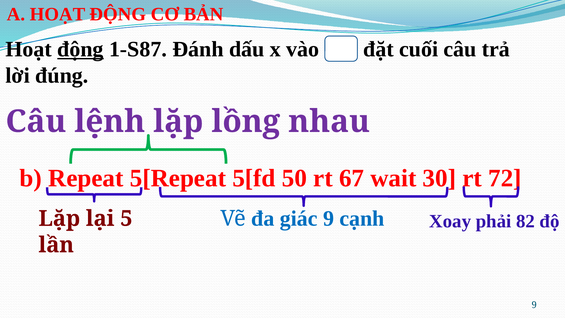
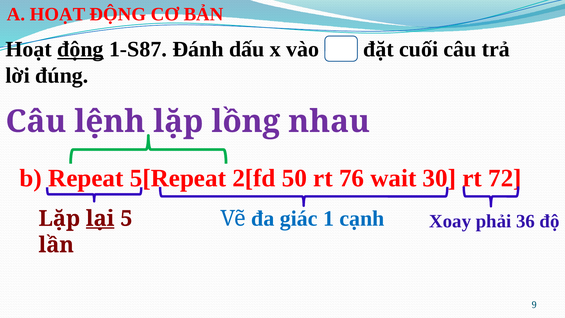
5[fd: 5[fd -> 2[fd (254, 178)
67: 67 -> 76 (352, 178)
lại underline: none -> present (100, 218)
giác 9: 9 -> 1 (329, 218)
82: 82 -> 36 (526, 221)
